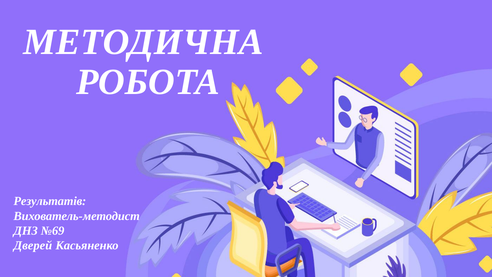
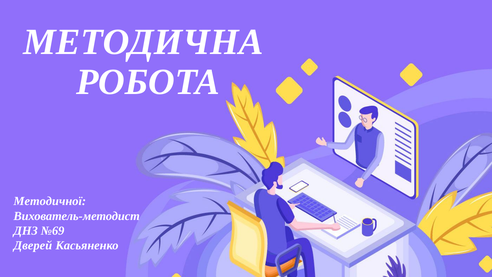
Результатів: Результатів -> Методичної (50, 201)
